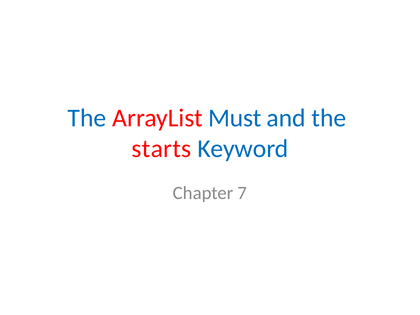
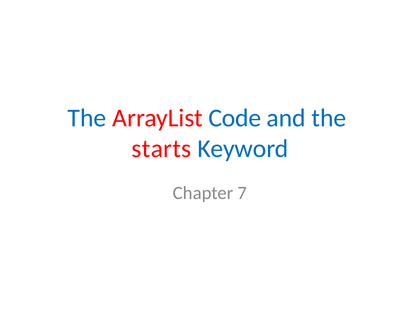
Must: Must -> Code (235, 118)
